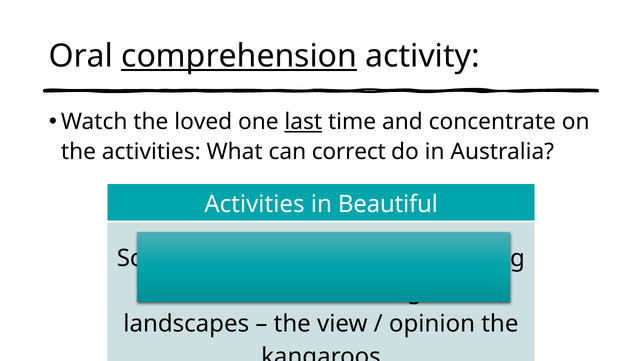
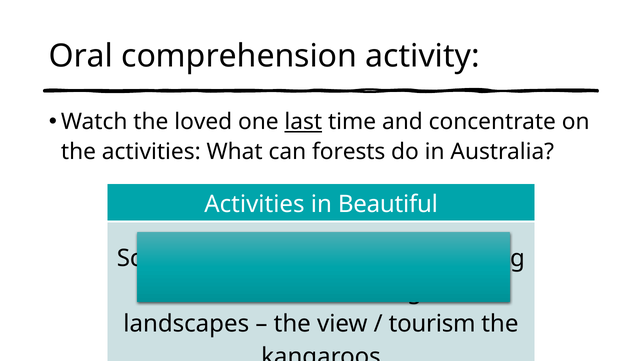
comprehension underline: present -> none (239, 56)
can correct: correct -> forests (349, 152)
opinion: opinion -> tourism (432, 324)
